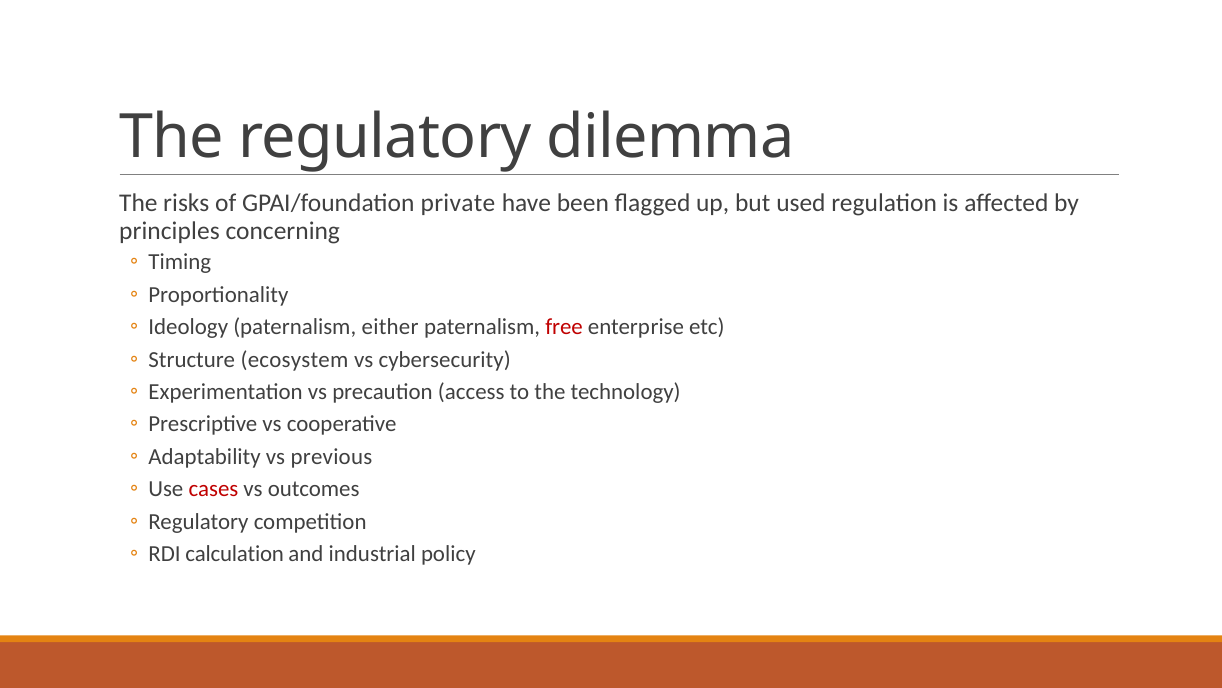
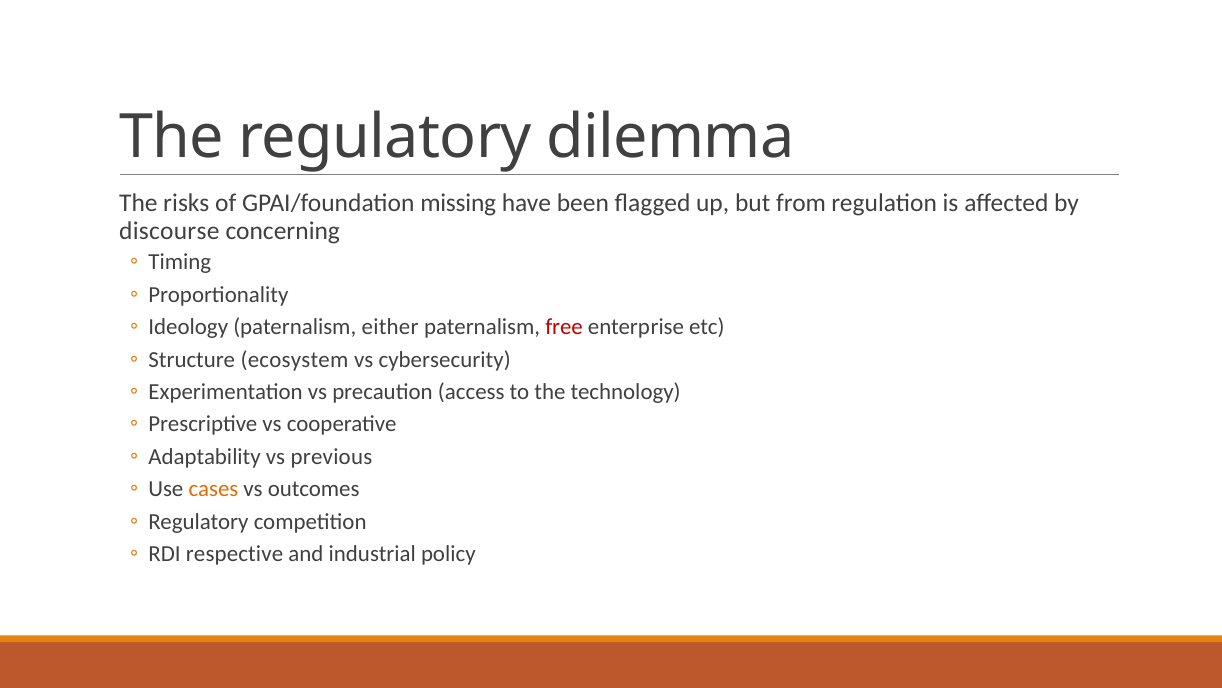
private: private -> missing (458, 203)
used: used -> from (801, 203)
principles: principles -> discourse (169, 231)
cases colour: red -> orange (213, 489)
calculation: calculation -> respective (235, 554)
